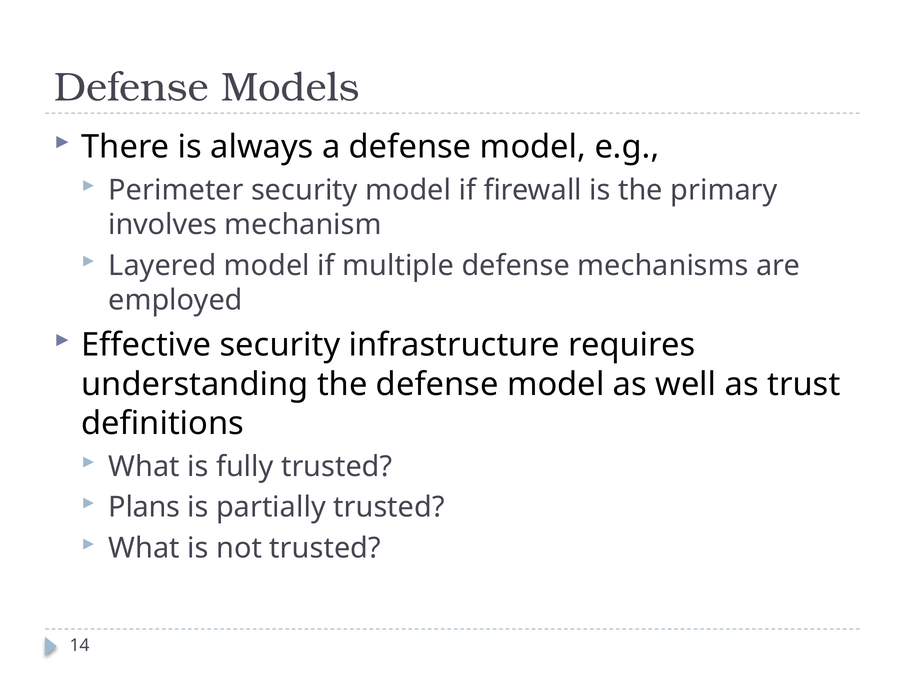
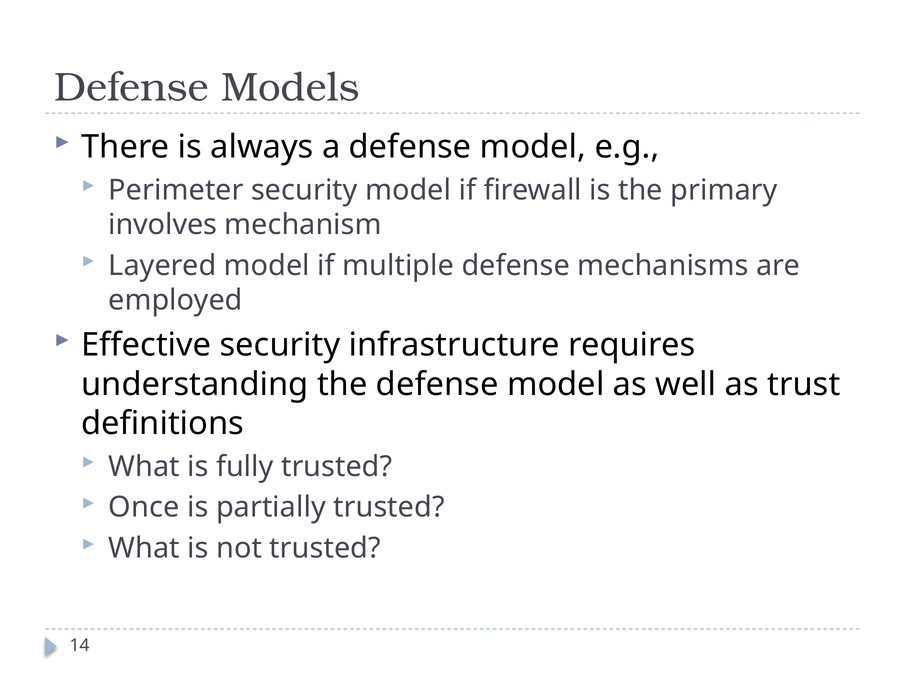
Plans: Plans -> Once (144, 507)
